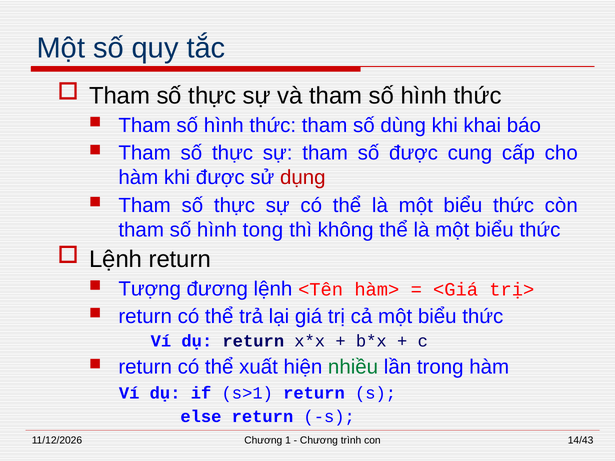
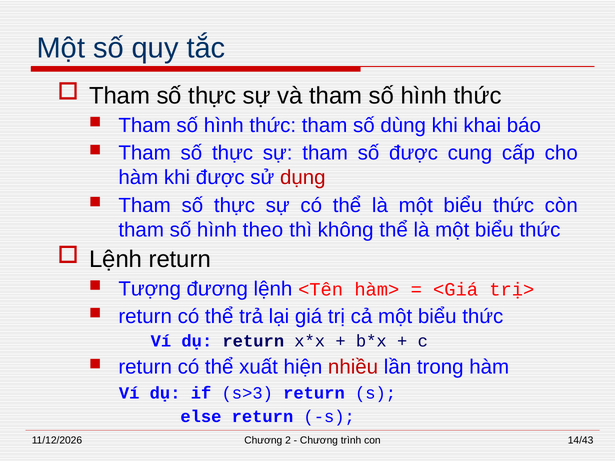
tong: tong -> theo (263, 230)
nhiều colour: green -> red (353, 367)
s>1: s>1 -> s>3 (247, 393)
1: 1 -> 2 (288, 440)
